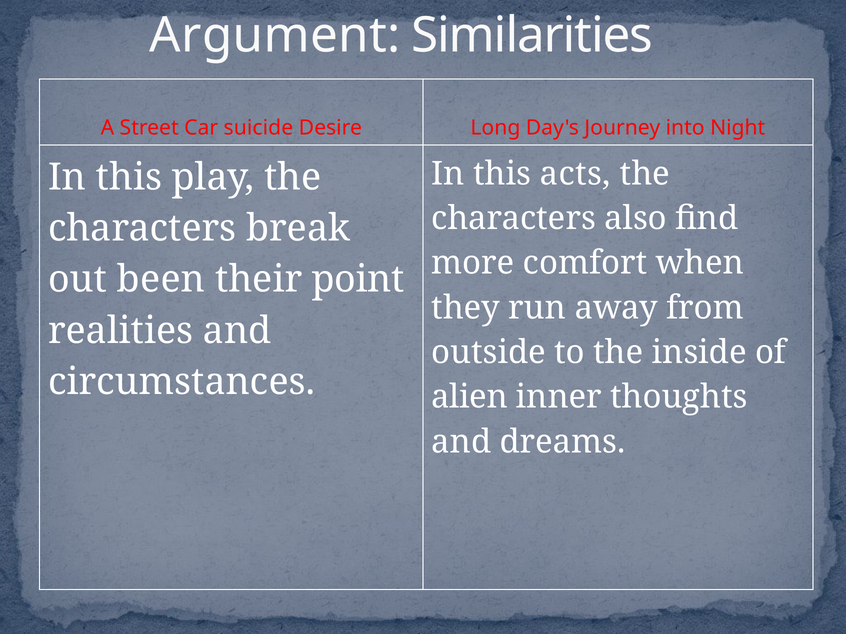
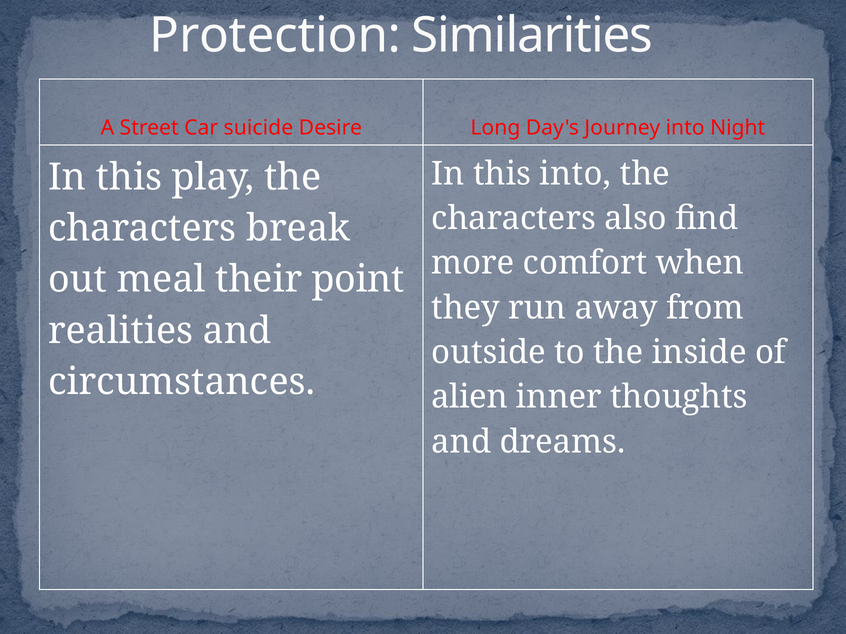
Argument: Argument -> Protection (275, 36)
this acts: acts -> into (575, 174)
been: been -> meal (161, 280)
